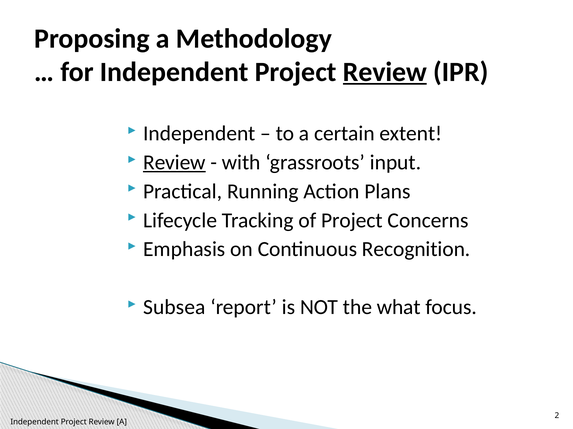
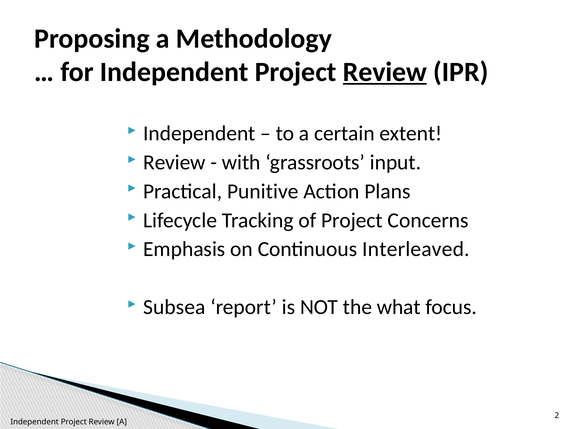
Review underline: present -> none (174, 163)
Running: Running -> Punitive (263, 192)
Recognition: Recognition -> Interleaved (416, 250)
